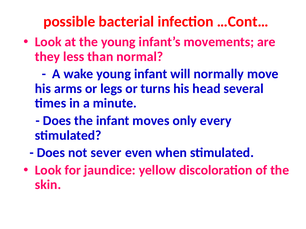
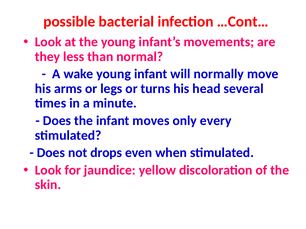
sever: sever -> drops (106, 153)
